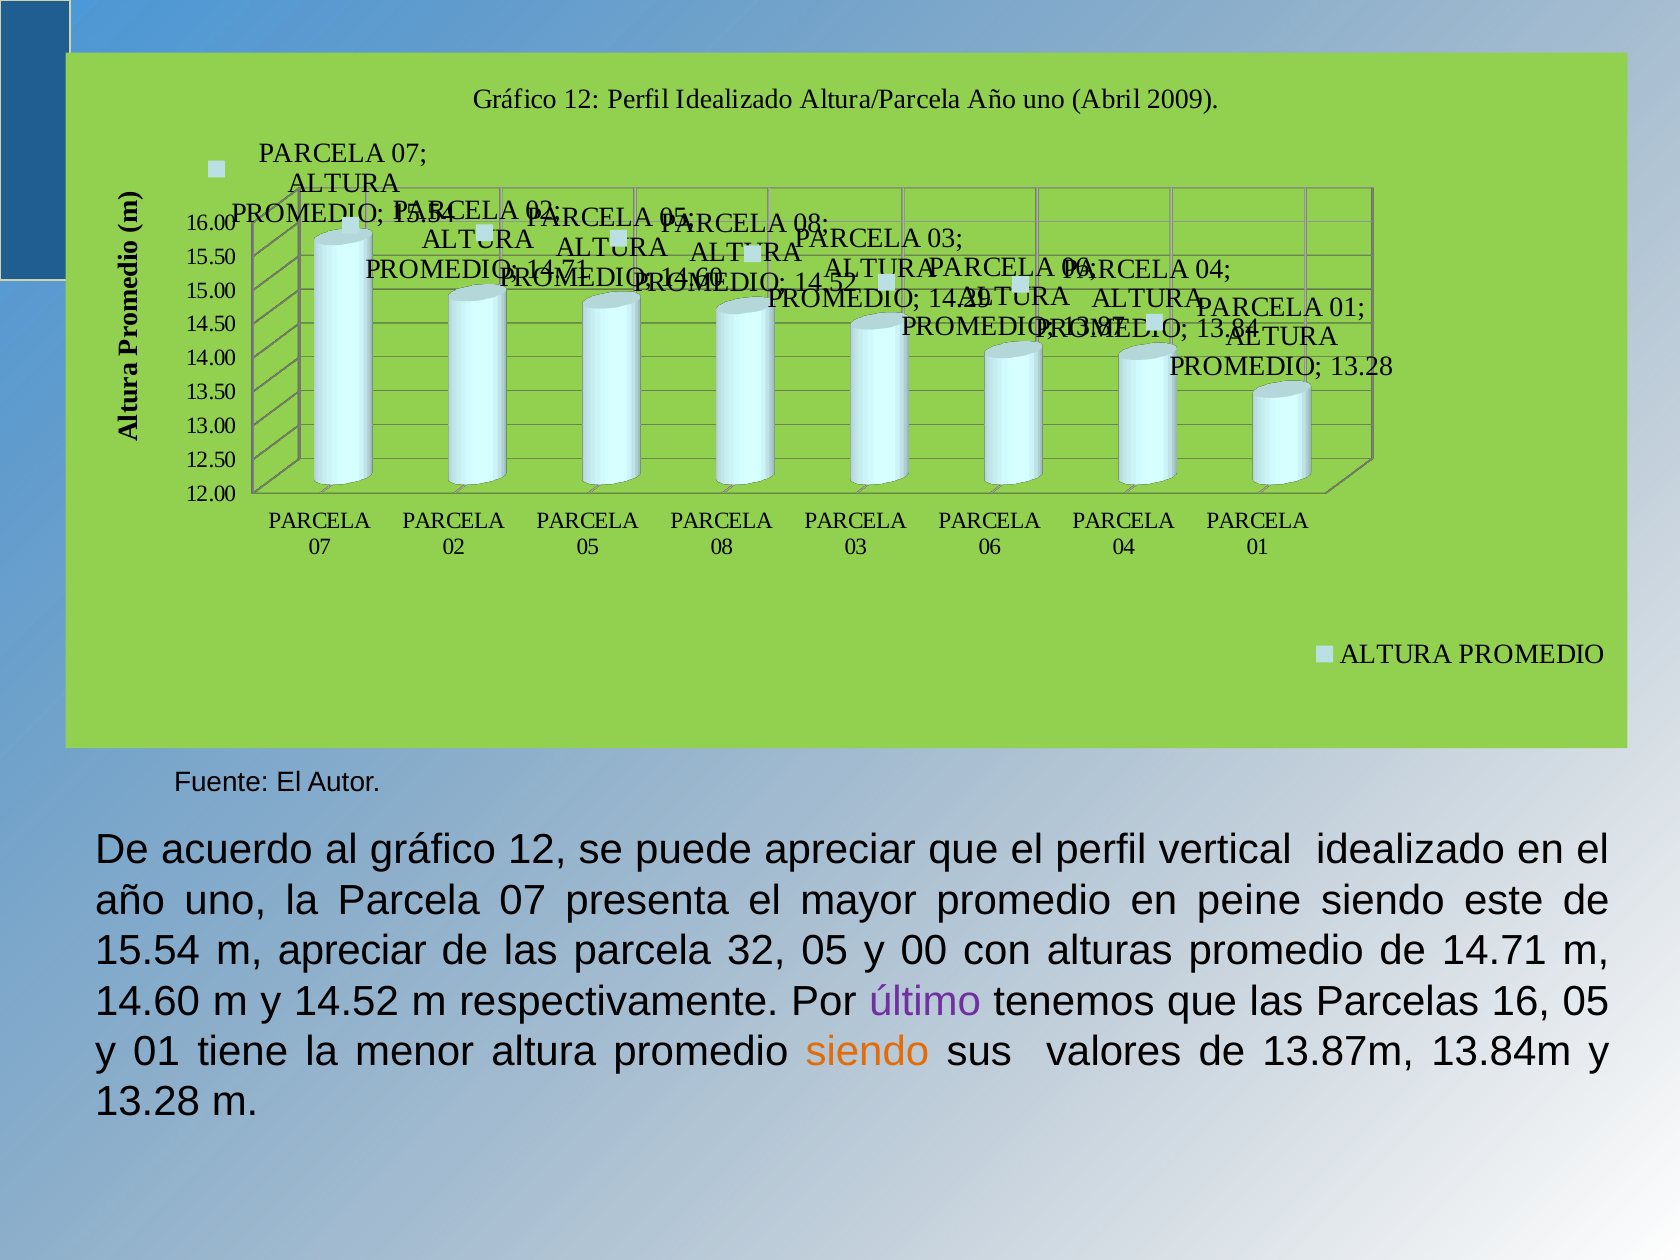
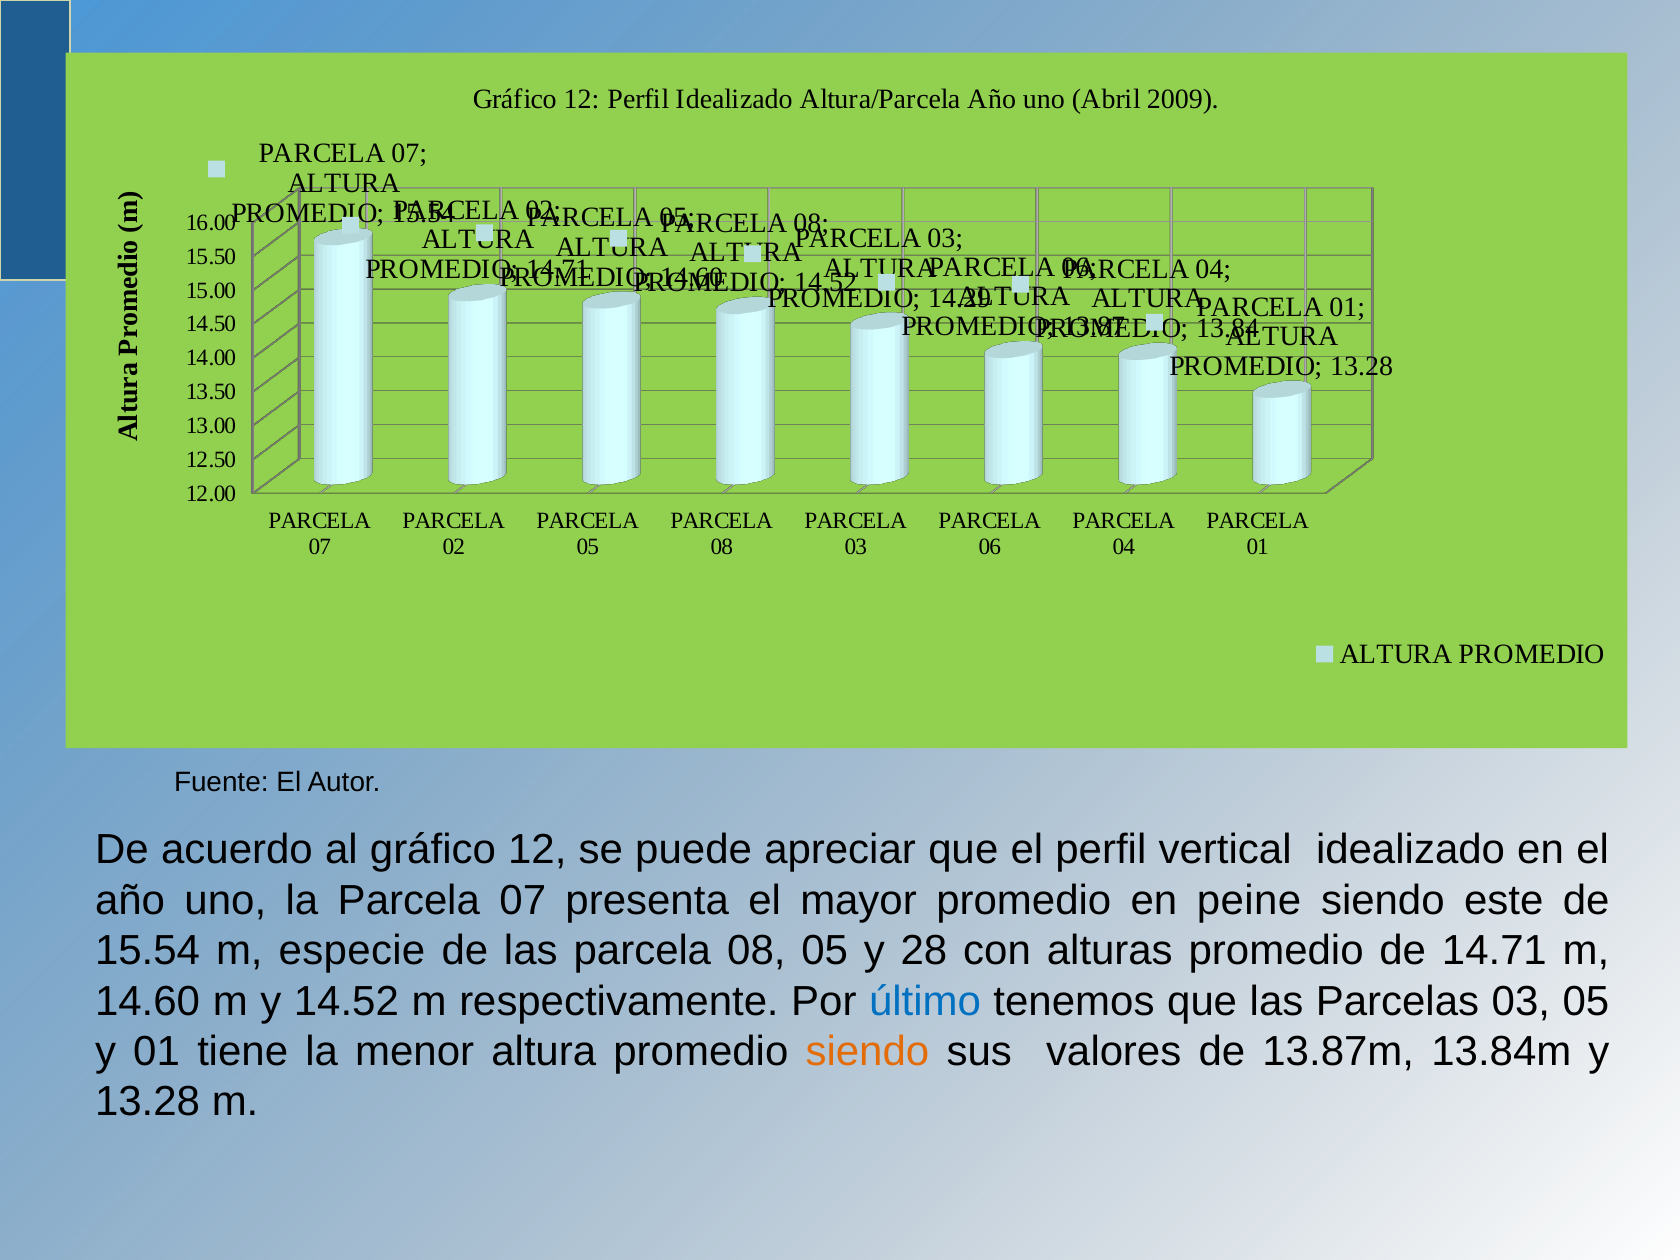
m apreciar: apreciar -> especie (352, 951)
las parcela 32: 32 -> 08 (756, 951)
00: 00 -> 28 (924, 951)
último colour: purple -> blue (925, 1001)
Parcelas 16: 16 -> 03 (1521, 1001)
